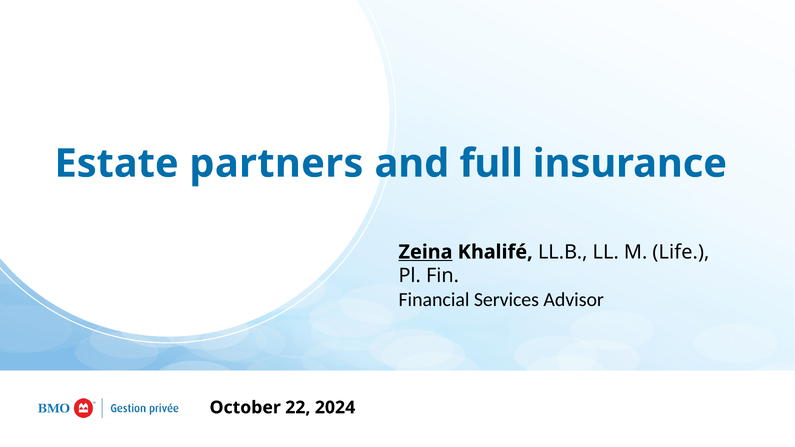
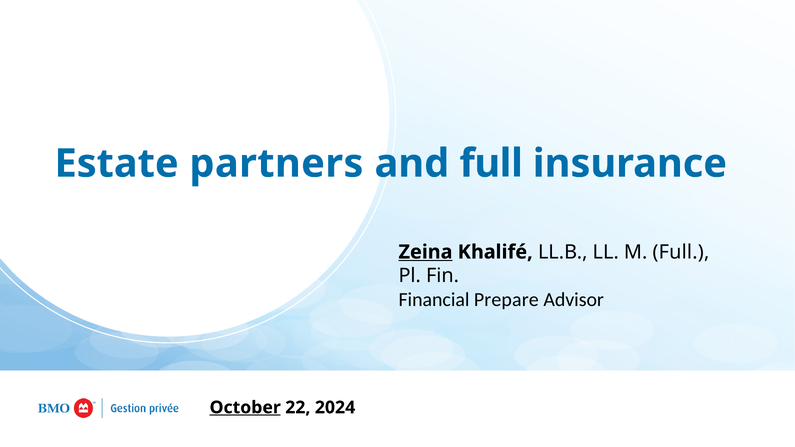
M Life: Life -> Full (681, 252)
Services: Services -> Prepare (506, 300)
October underline: none -> present (245, 408)
